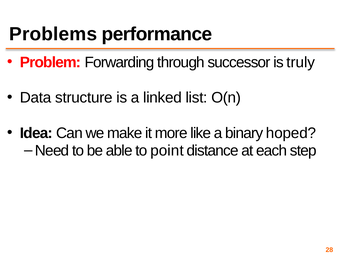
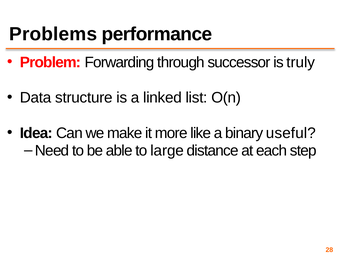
hoped: hoped -> useful (291, 133)
point: point -> large (167, 151)
